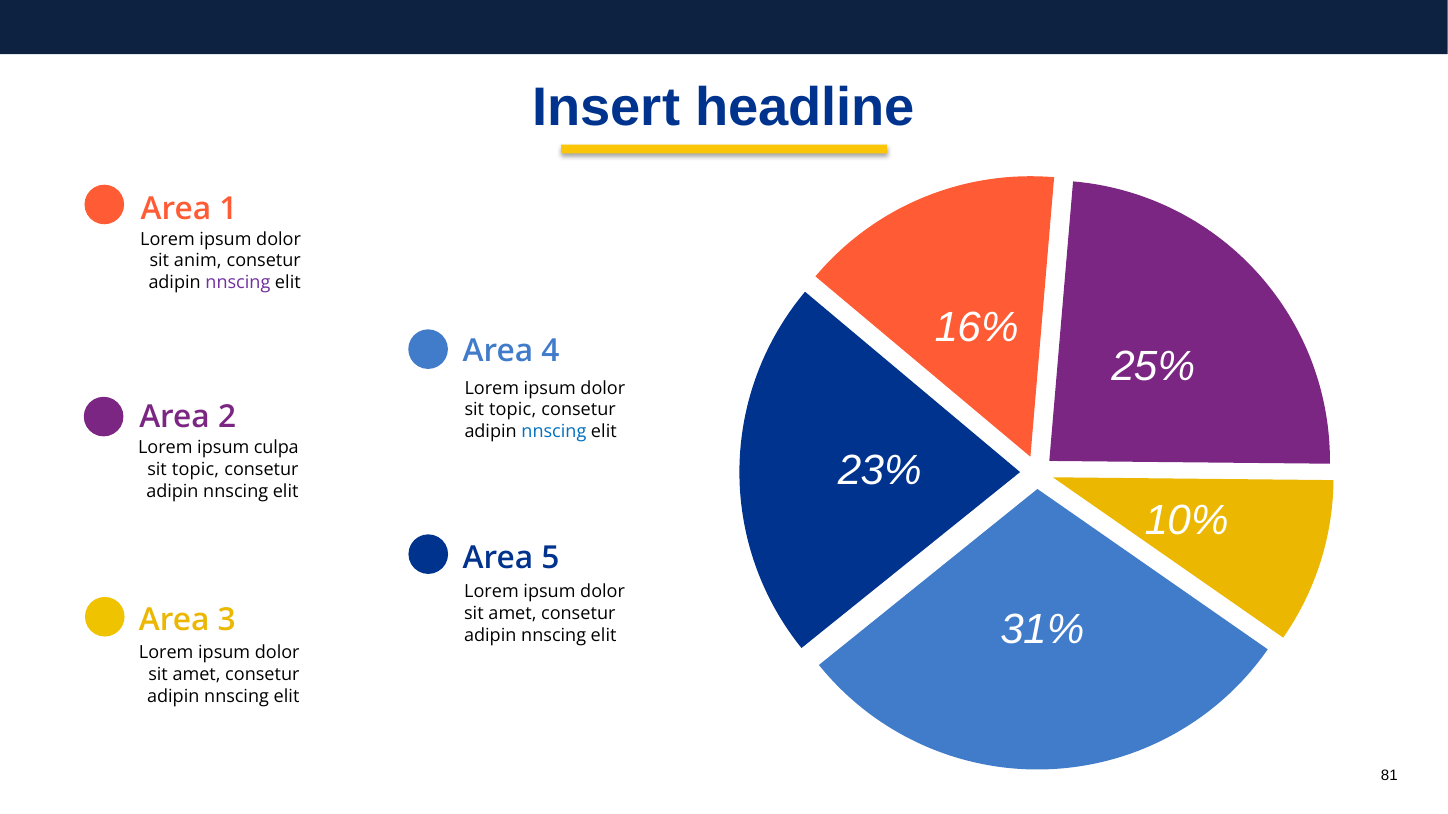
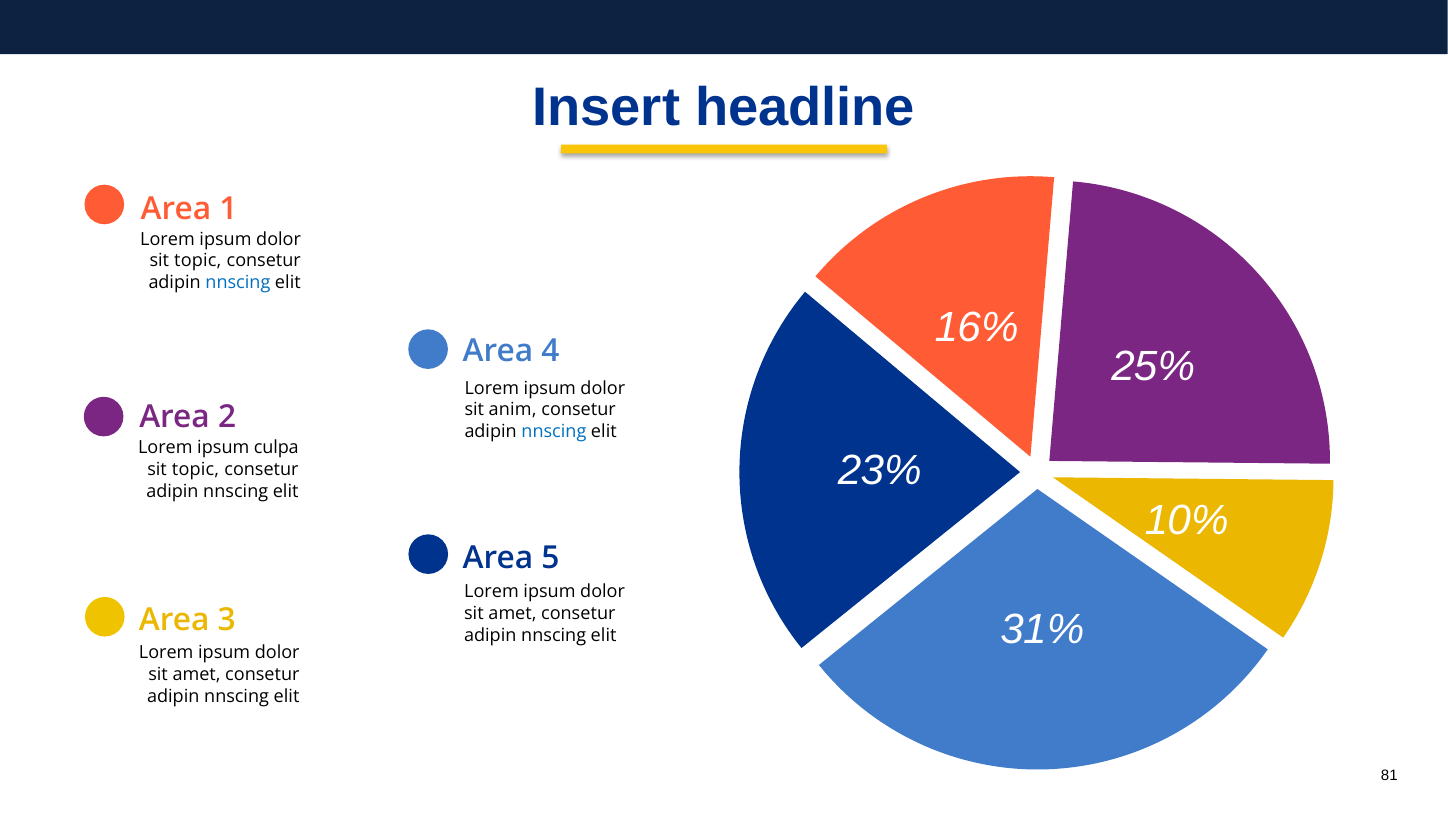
anim: anim -> topic (198, 261)
nnscing colour: purple -> blue (238, 283)
topic: topic -> anim (513, 410)
